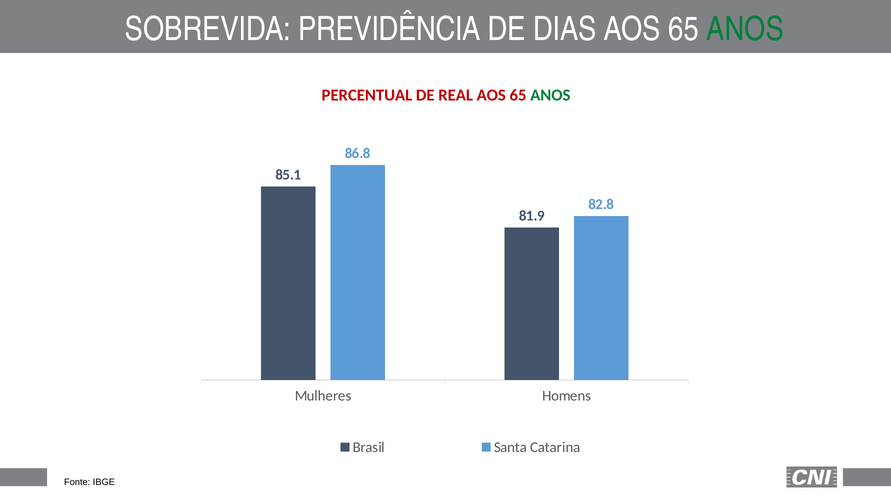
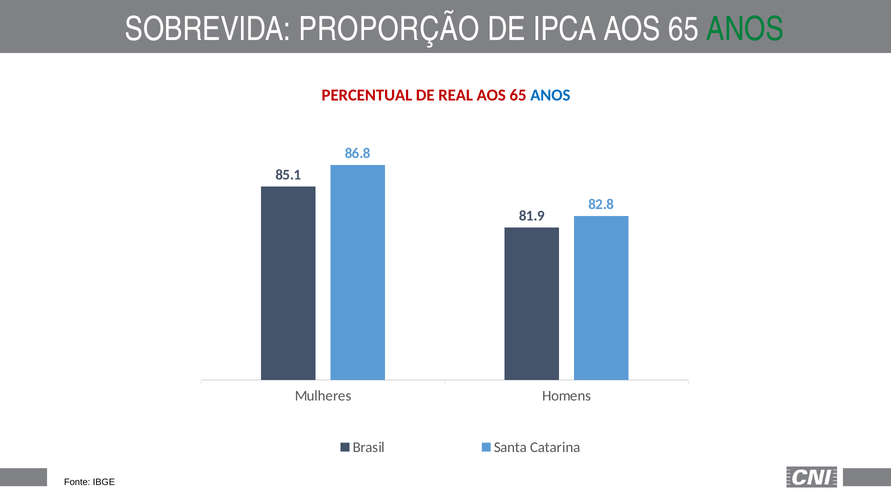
PREVIDÊNCIA: PREVIDÊNCIA -> PROPORÇÃO (389, 29)
DIAS: DIAS -> IPCA (565, 29)
ANOS colour: green -> blue (550, 95)
